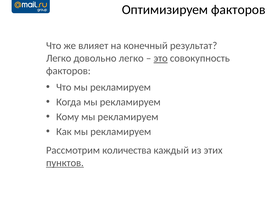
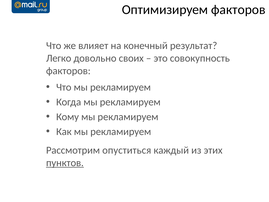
довольно легко: легко -> своих (131, 58)
это underline: present -> none (161, 58)
количества: количества -> опуститься (127, 150)
